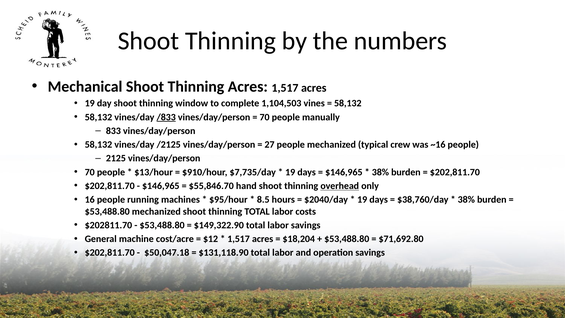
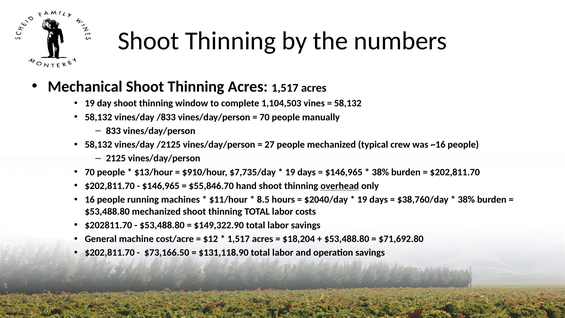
/833 underline: present -> none (166, 117)
$95/hour: $95/hour -> $11/hour (228, 200)
$50,047.18: $50,047.18 -> $73,166.50 (167, 253)
